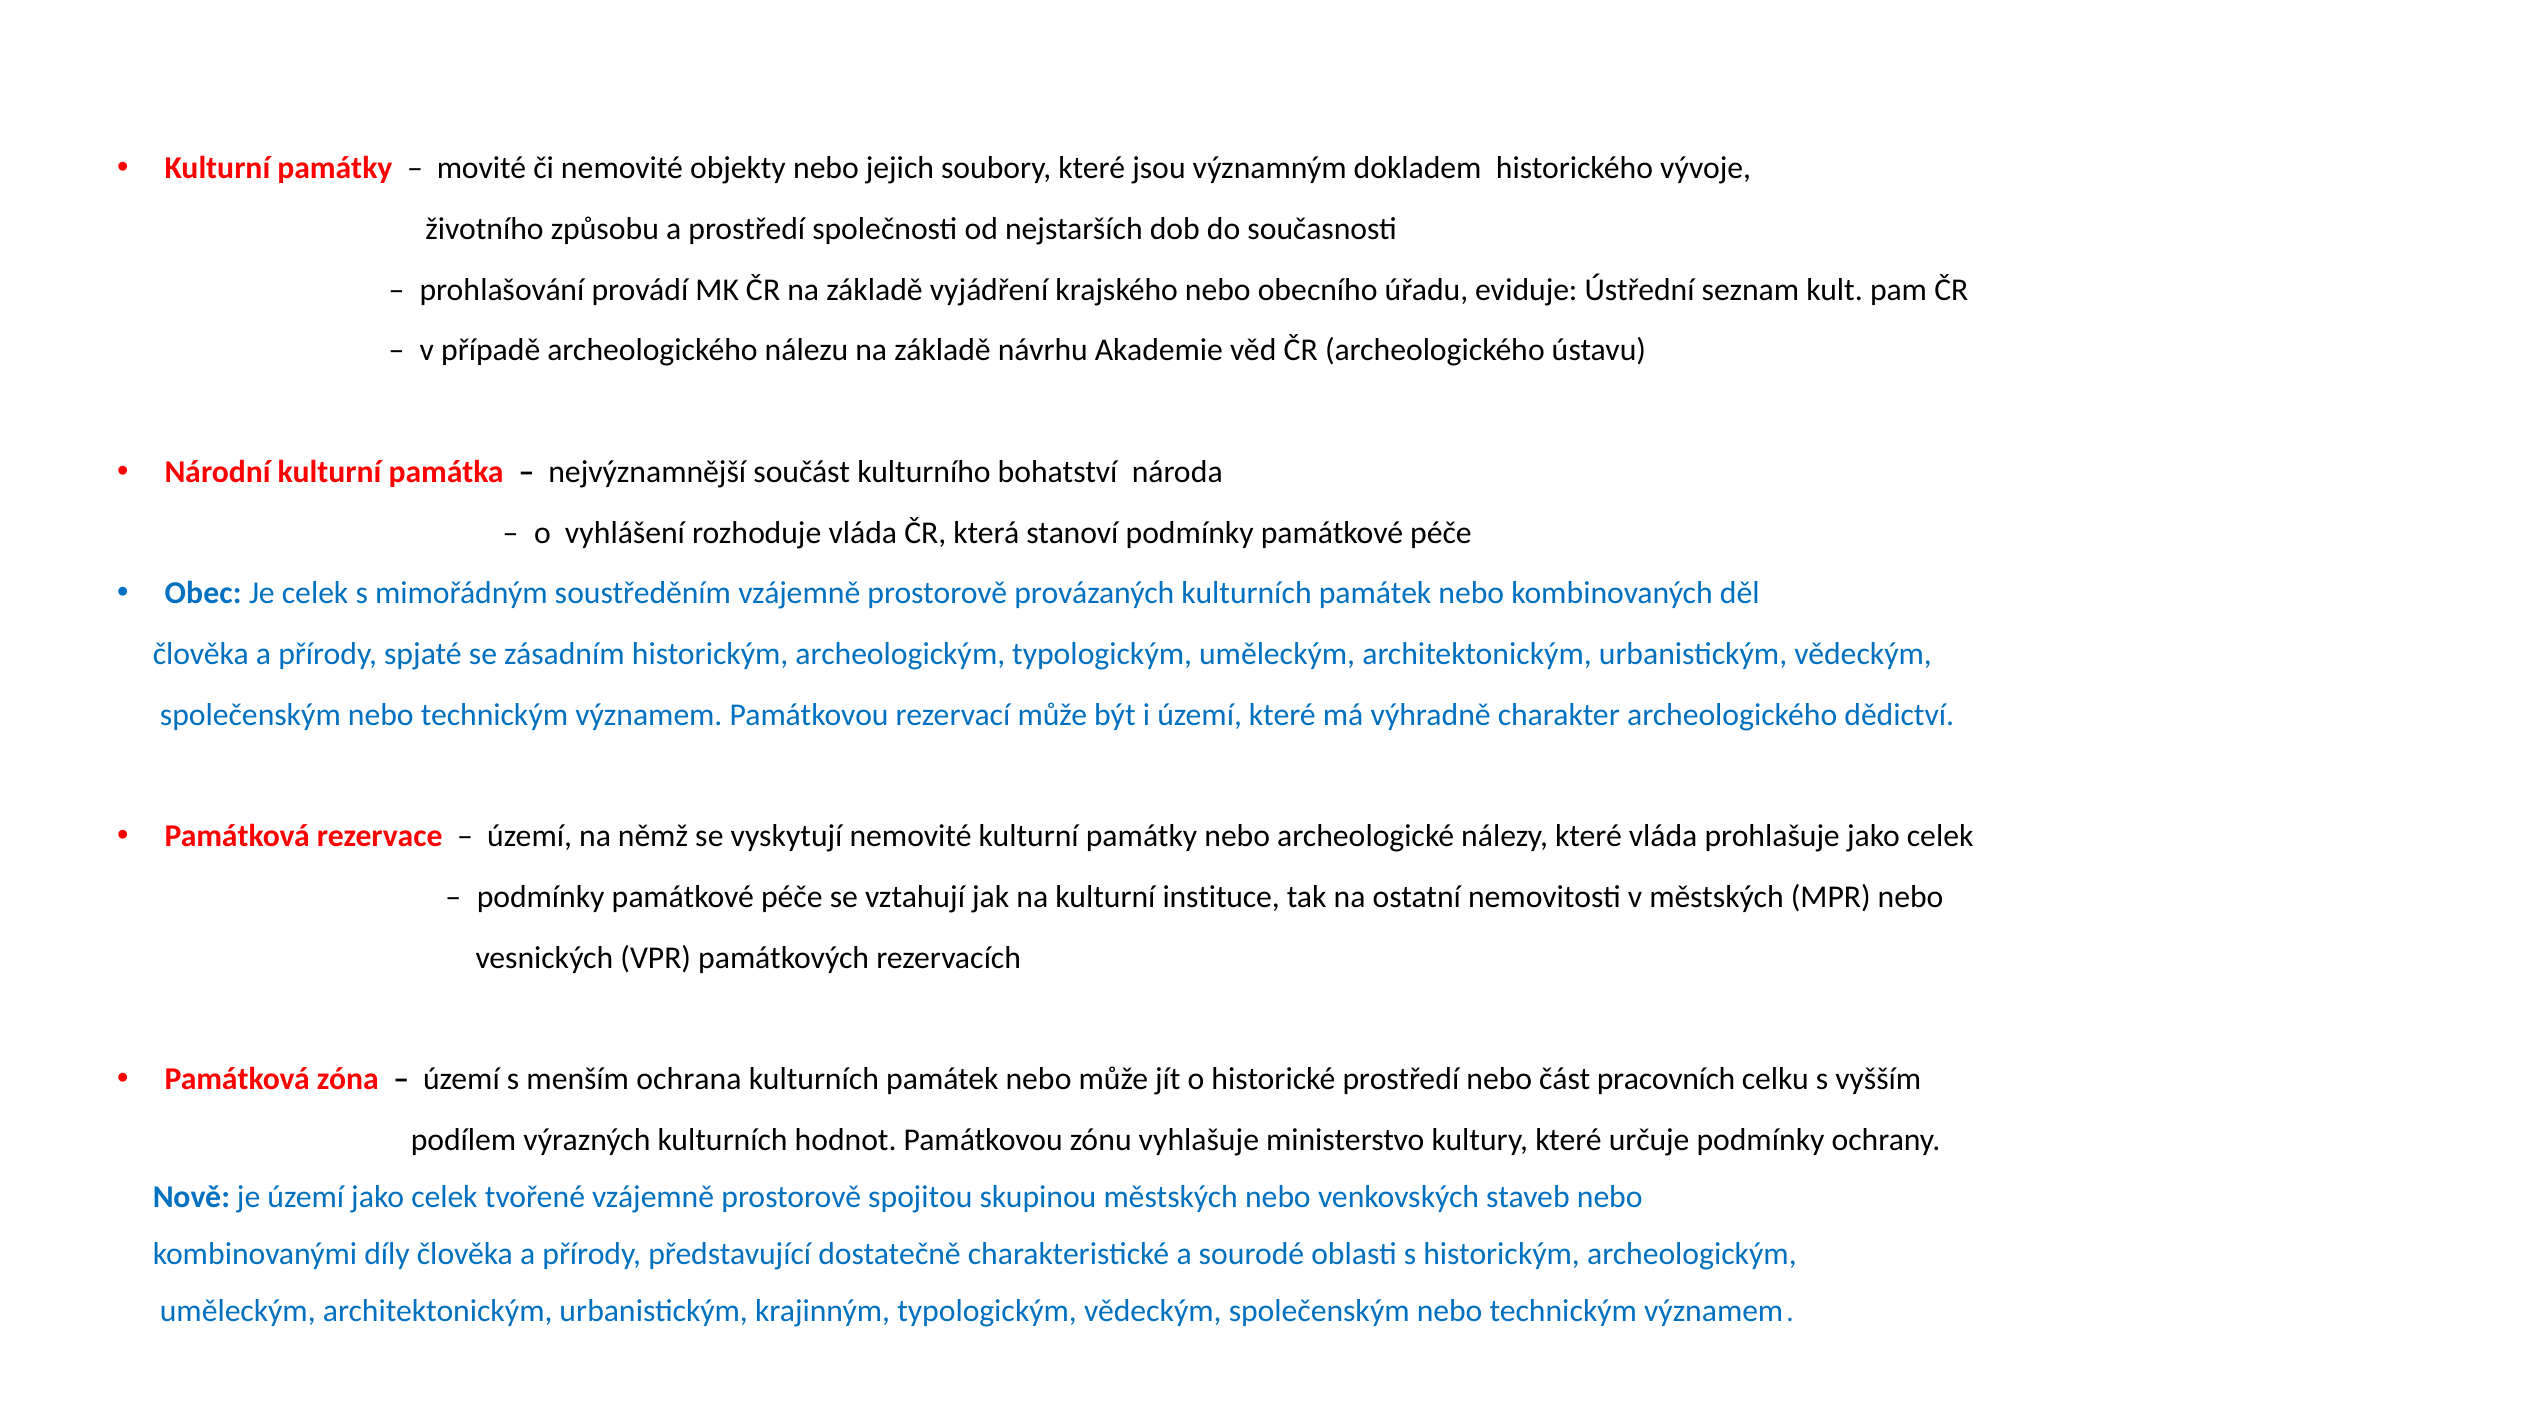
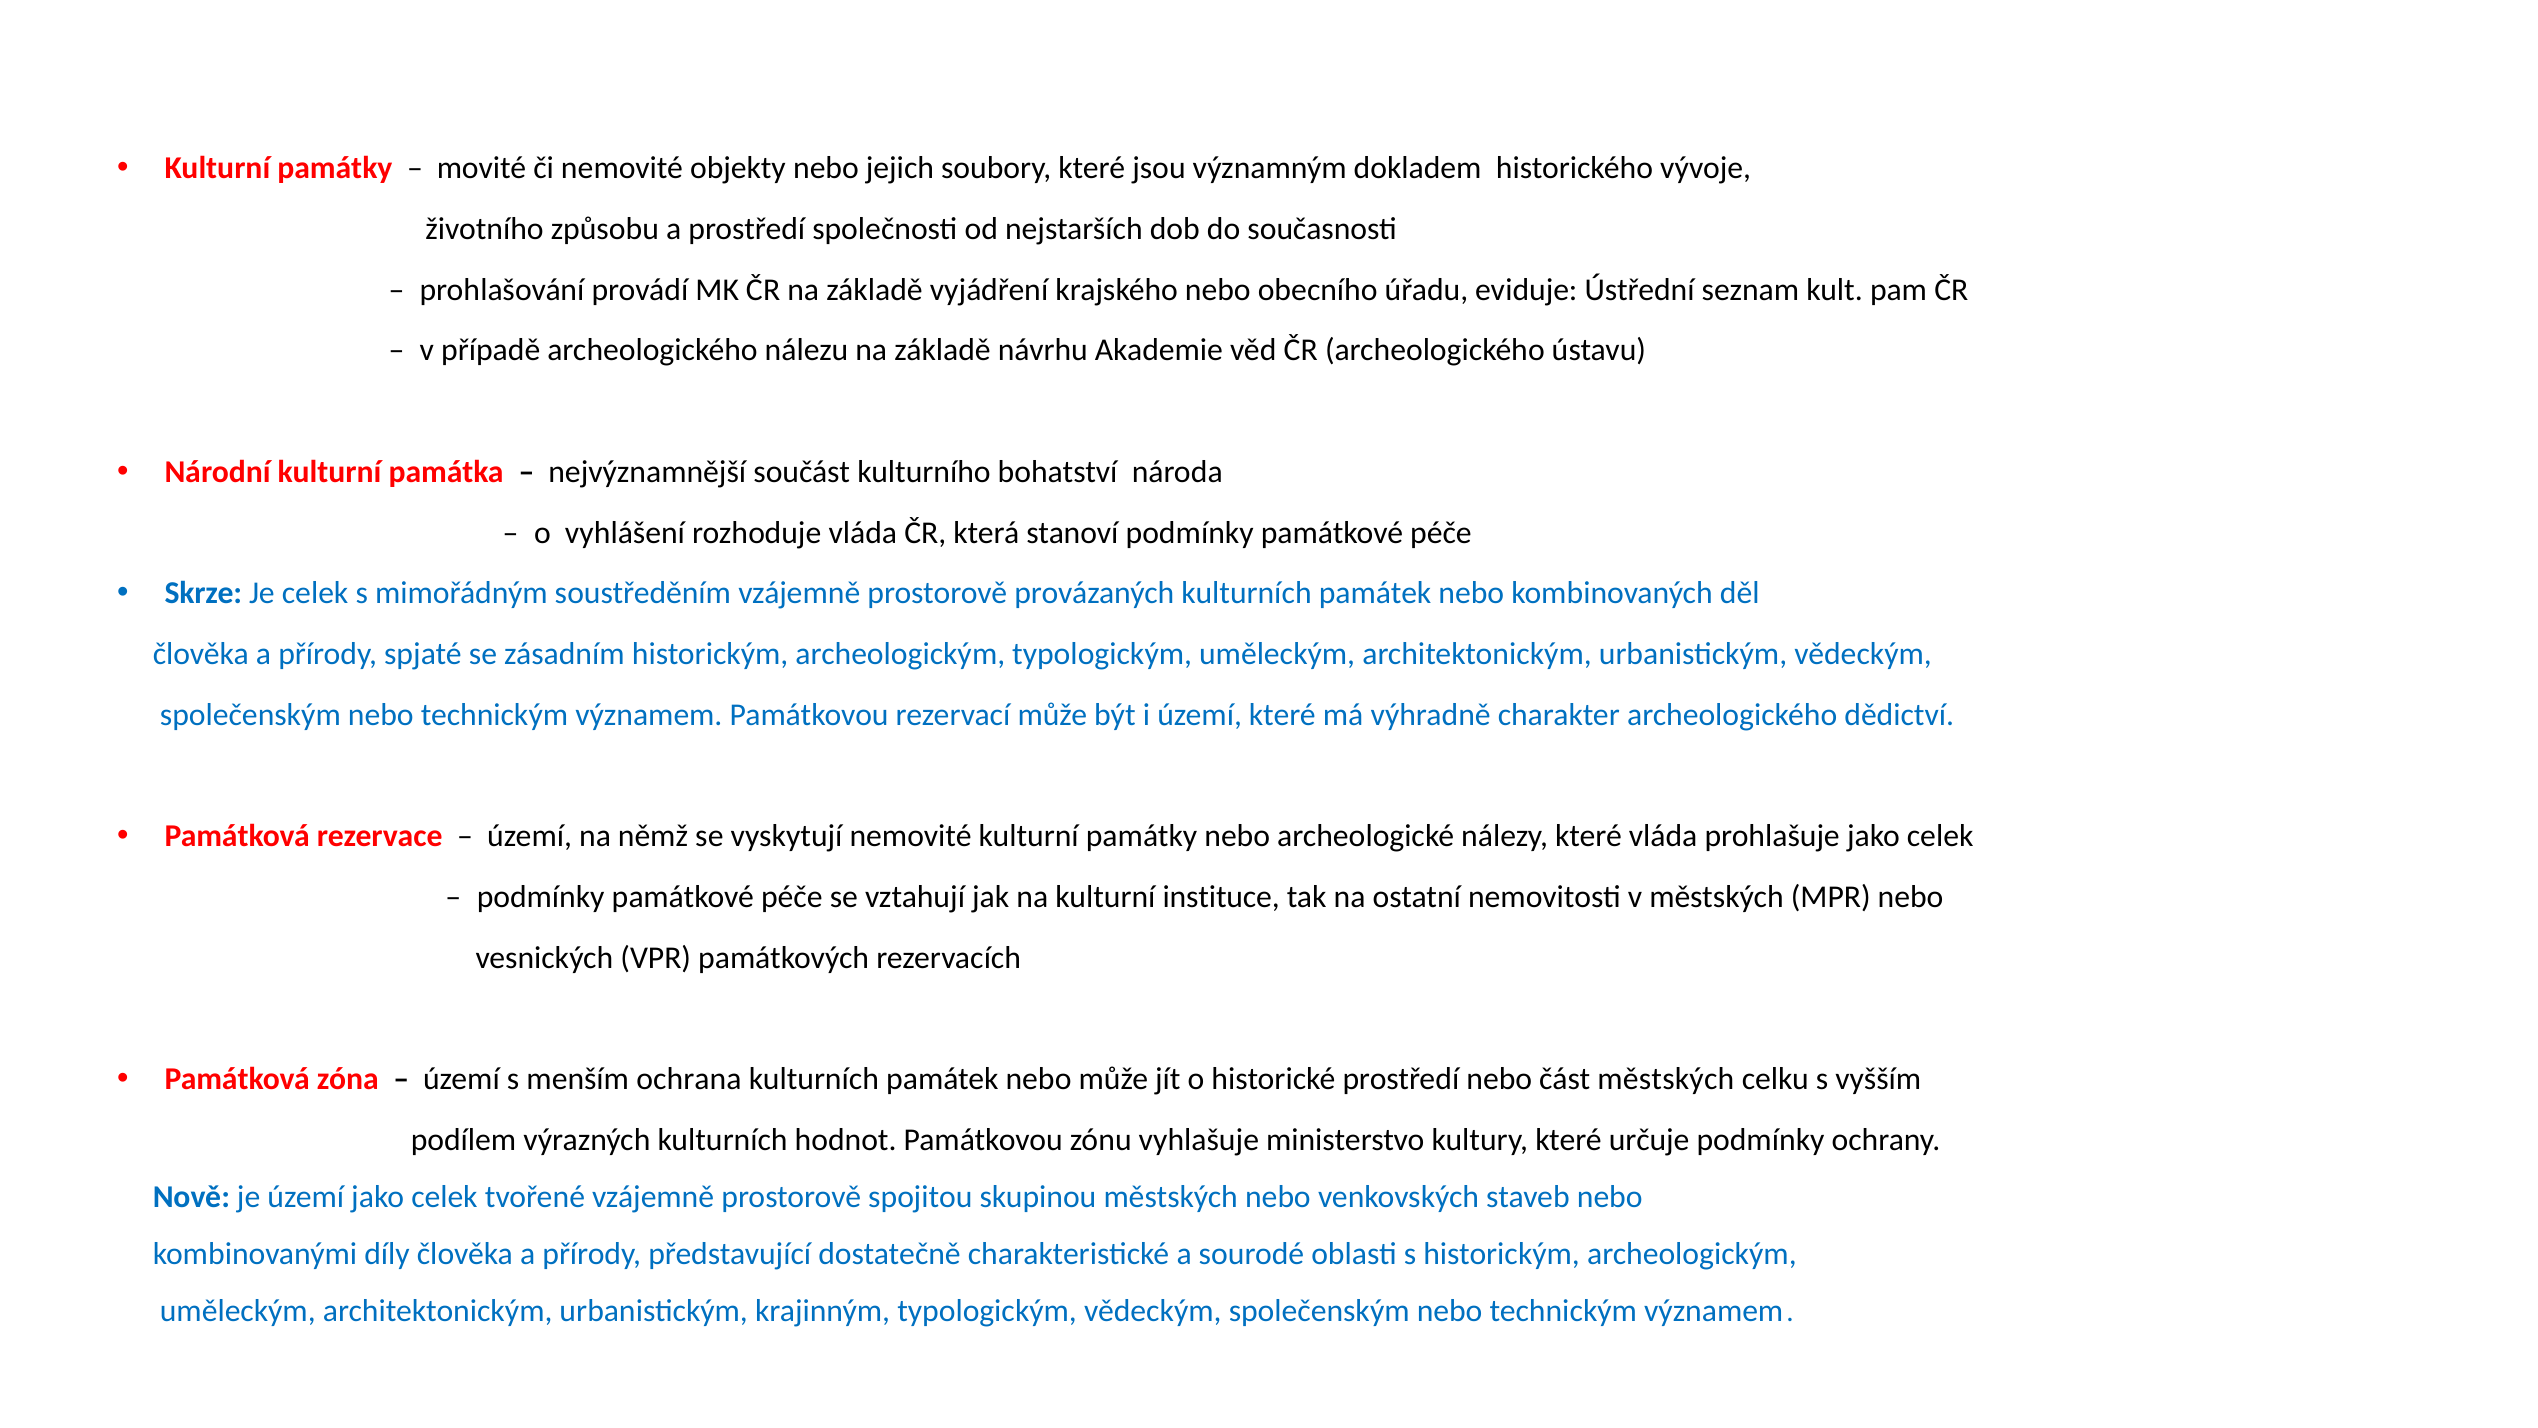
Obec: Obec -> Skrze (203, 593)
část pracovních: pracovních -> městských (1666, 1079)
